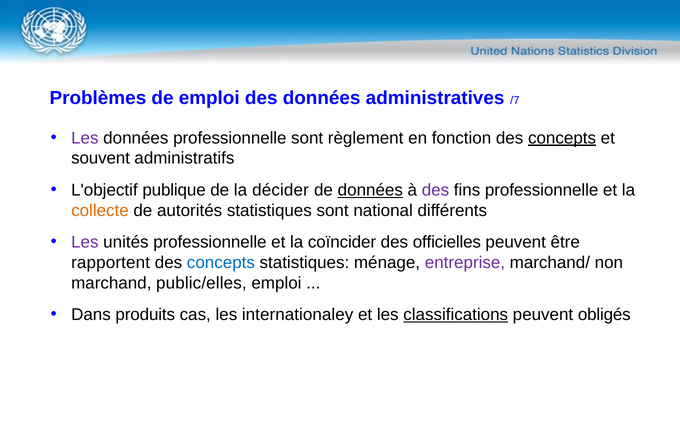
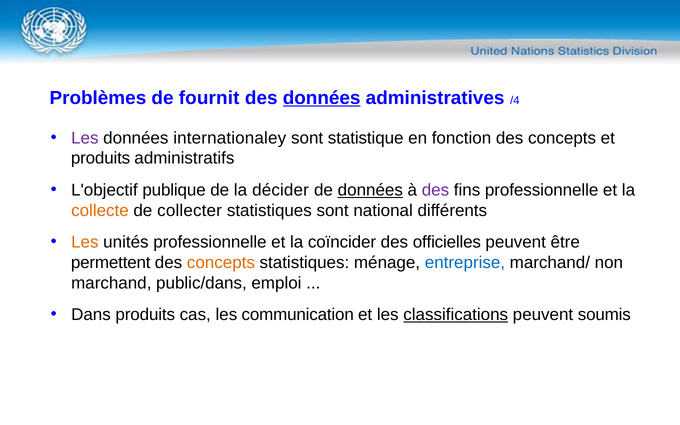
de emploi: emploi -> fournit (209, 98)
données underline: none -> present (322, 98)
/7: /7 -> /4 (515, 100)
données professionnelle: professionnelle -> internationaley (230, 138)
règlement: règlement -> statistique (366, 138)
concepts underline: present -> none (562, 138)
souvent: souvent -> produits (101, 158)
autorités: autorités -> collecter (190, 210)
Les colour: purple -> orange (85, 242)
rapportent: rapportent -> permettent (111, 263)
concepts colour: blue -> orange (221, 263)
entreprise colour: purple -> blue (465, 263)
public/elles: public/elles -> public/dans (201, 283)
internationaley: internationaley -> communication (298, 315)
obligés: obligés -> soumis (604, 315)
